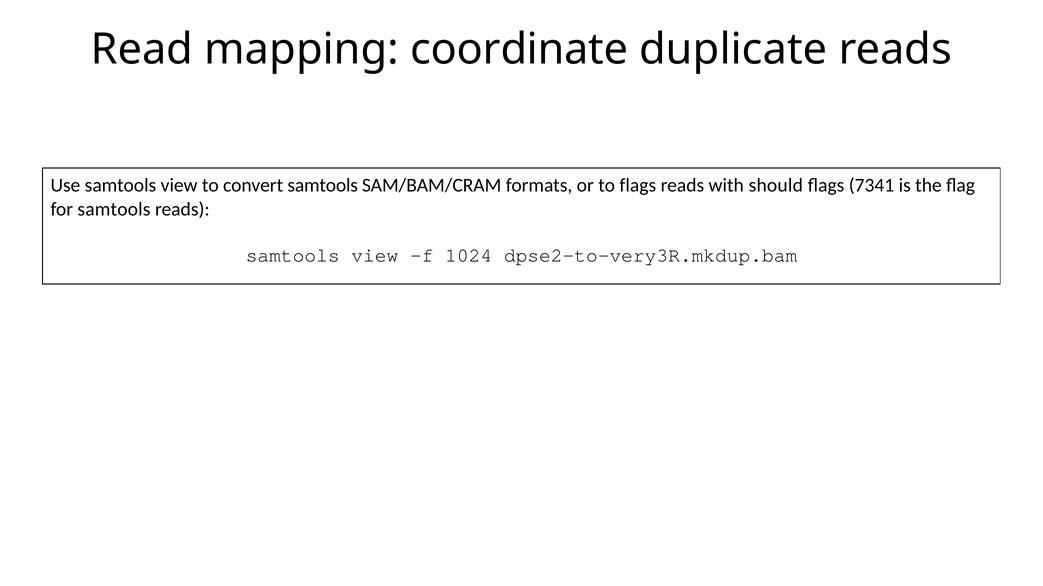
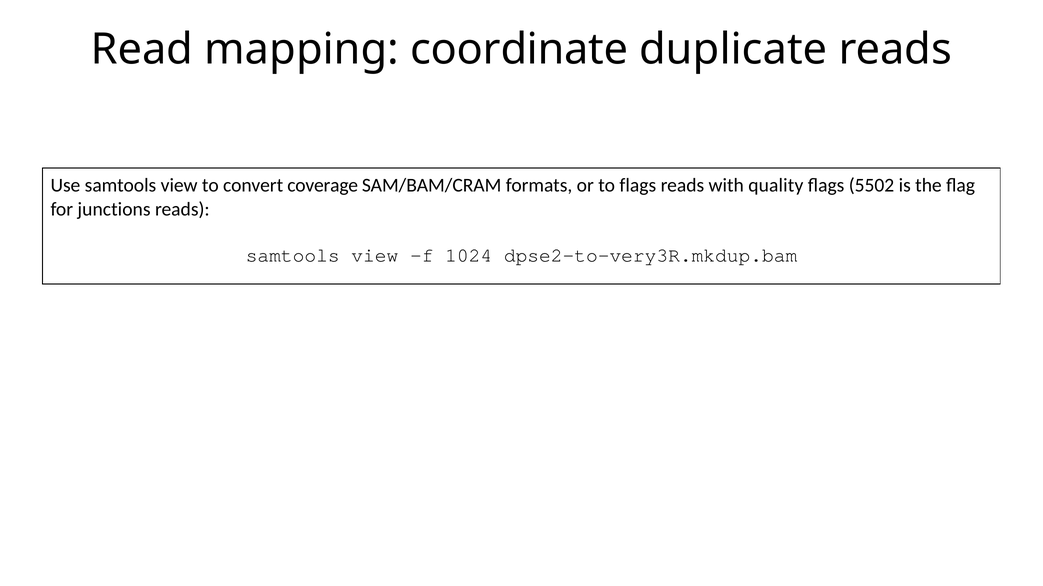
convert samtools: samtools -> coverage (323, 186)
should: should -> quality (776, 186)
7341: 7341 -> 5502 (872, 186)
for samtools: samtools -> junctions (114, 209)
